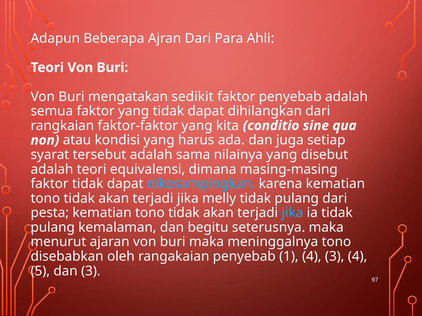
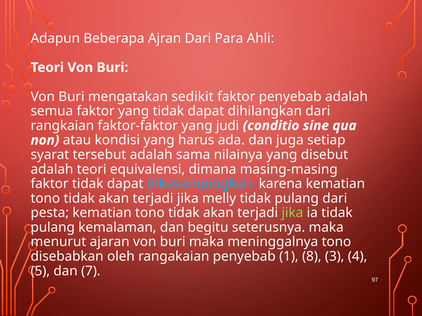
kita: kita -> judi (228, 126)
jika colour: light blue -> light green (292, 213)
1 4: 4 -> 8 (312, 257)
dan 3: 3 -> 7 (91, 271)
